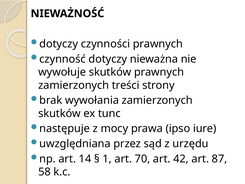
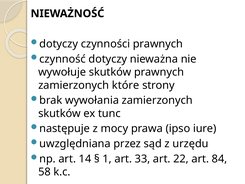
treści: treści -> które (126, 85)
70: 70 -> 33 (142, 159)
42: 42 -> 22 (181, 159)
87: 87 -> 84 (219, 159)
